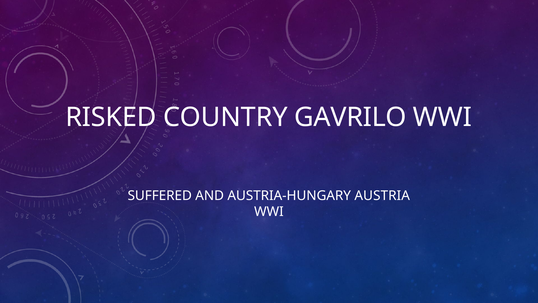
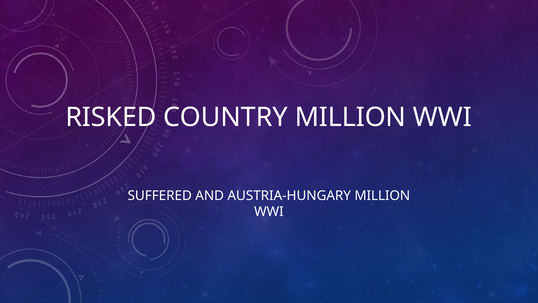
COUNTRY GAVRILO: GAVRILO -> MILLION (350, 117)
AUSTRIA-HUNGARY AUSTRIA: AUSTRIA -> MILLION (382, 195)
